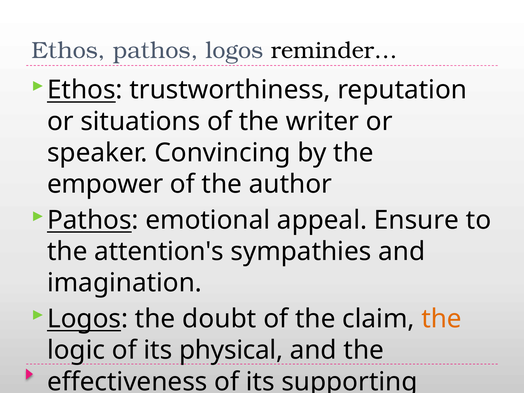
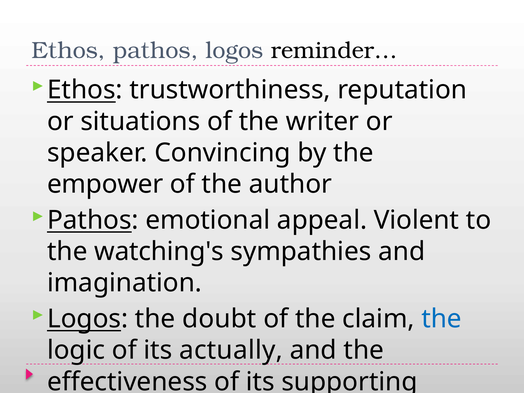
Ensure: Ensure -> Violent (417, 220)
attention's: attention's -> watching's (159, 252)
the colour: orange -> blue (442, 319)
physical: physical -> actually (231, 350)
